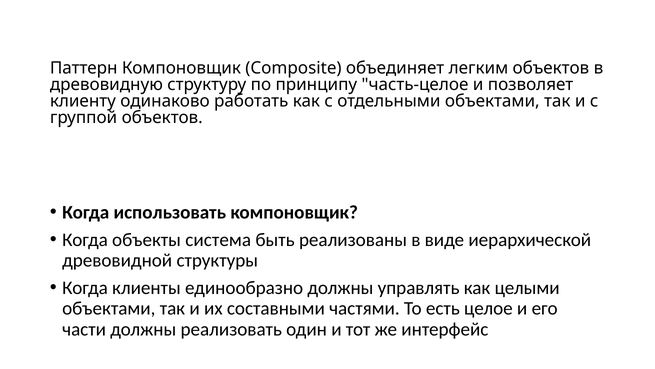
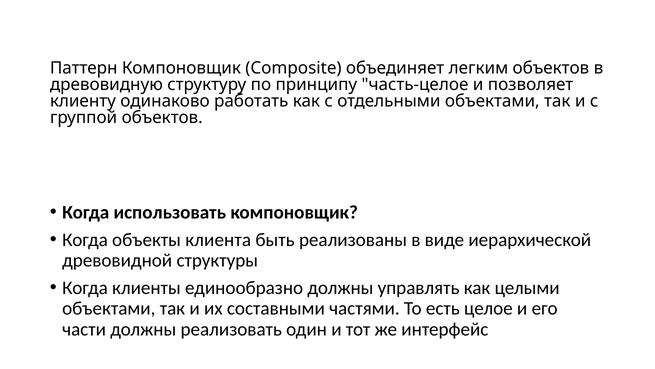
система: система -> клиента (218, 239)
